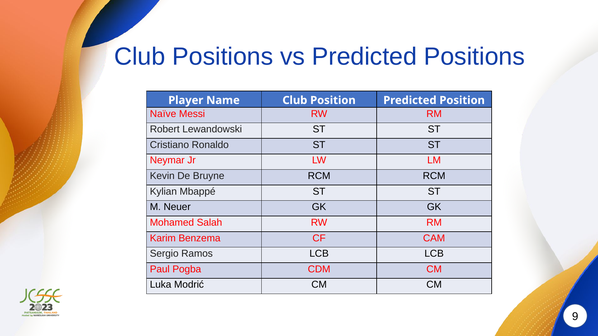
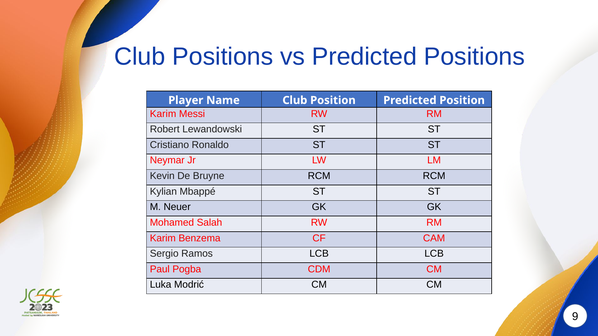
Naïve: Naïve -> Karim (163, 114)
